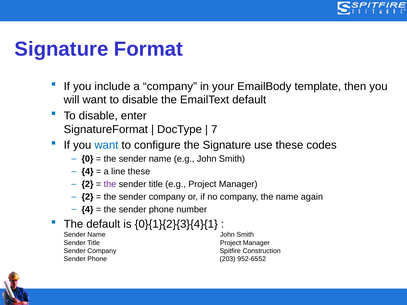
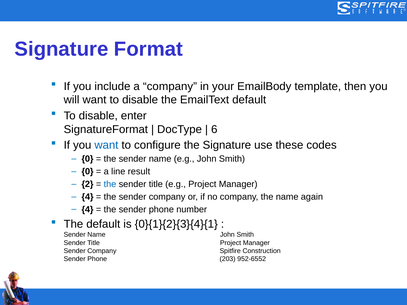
7: 7 -> 6 (214, 129)
4: 4 -> 0 (88, 172)
line these: these -> result (139, 172)
the colour: purple -> blue (110, 184)
2: 2 -> 4 (88, 197)
